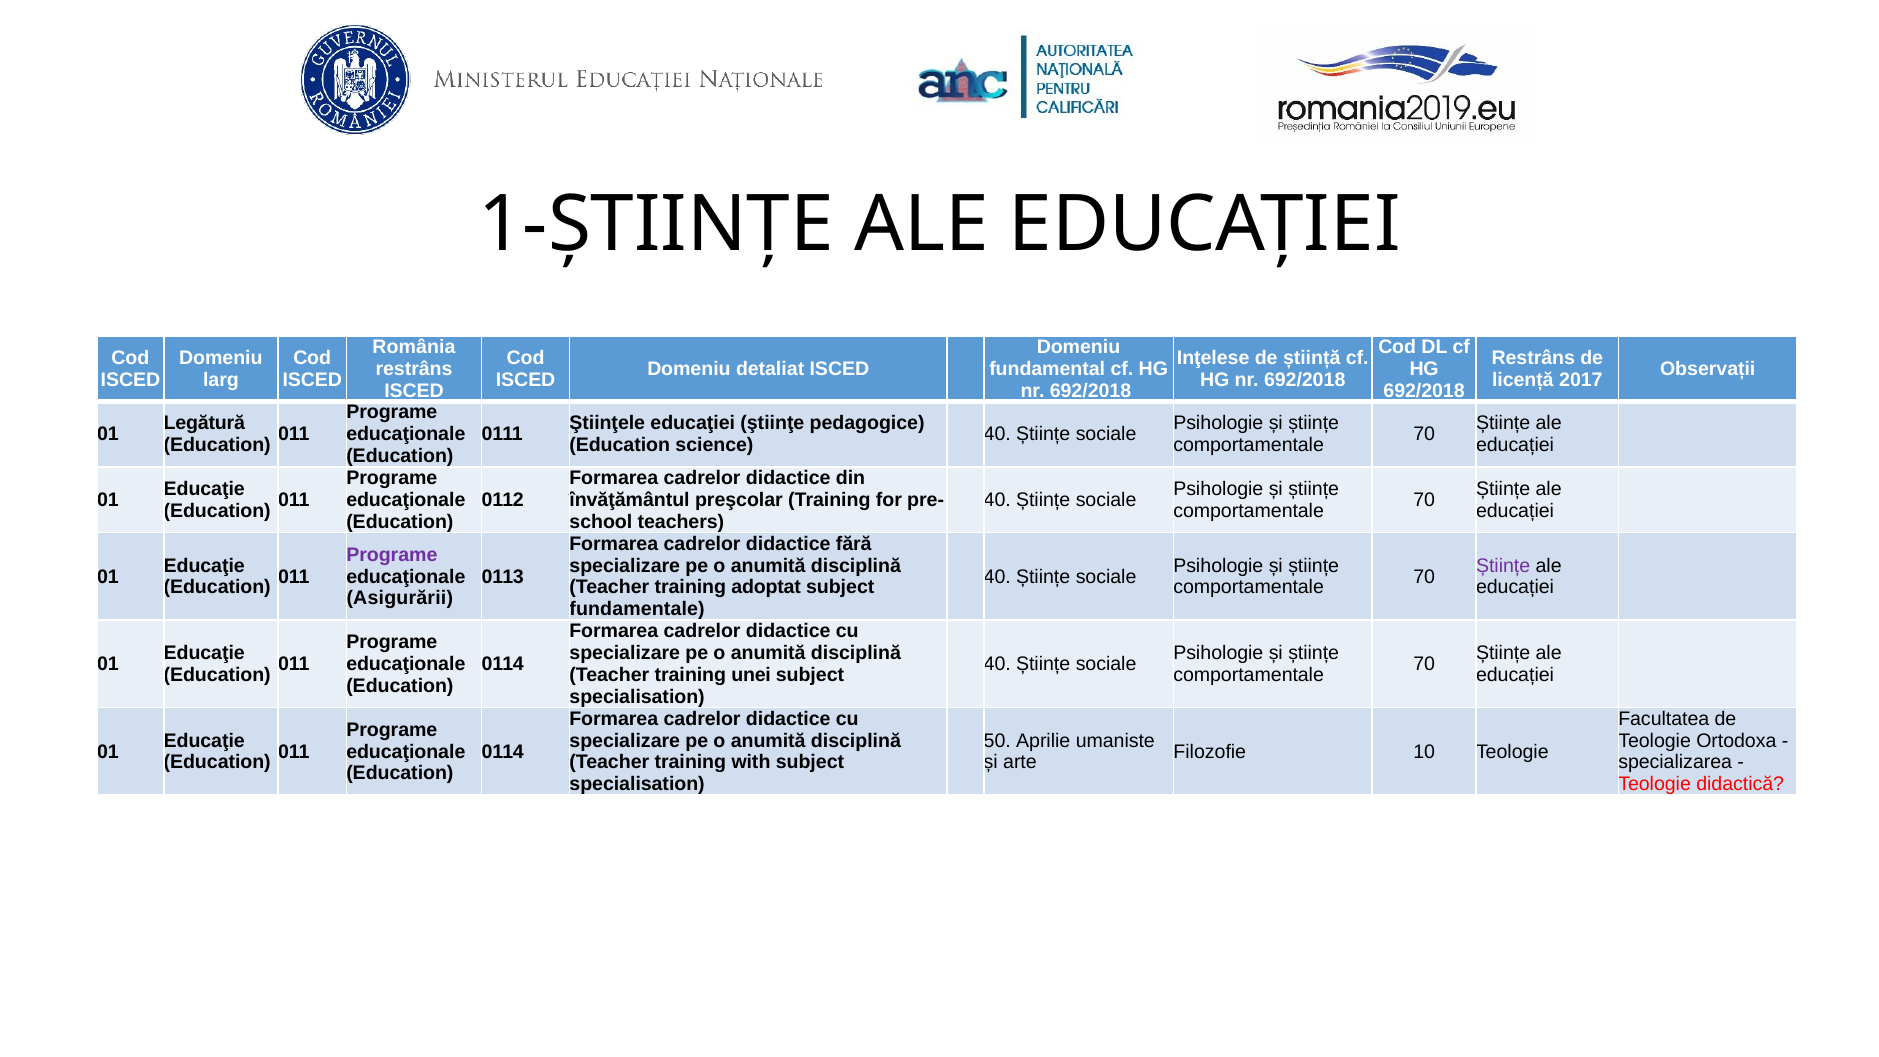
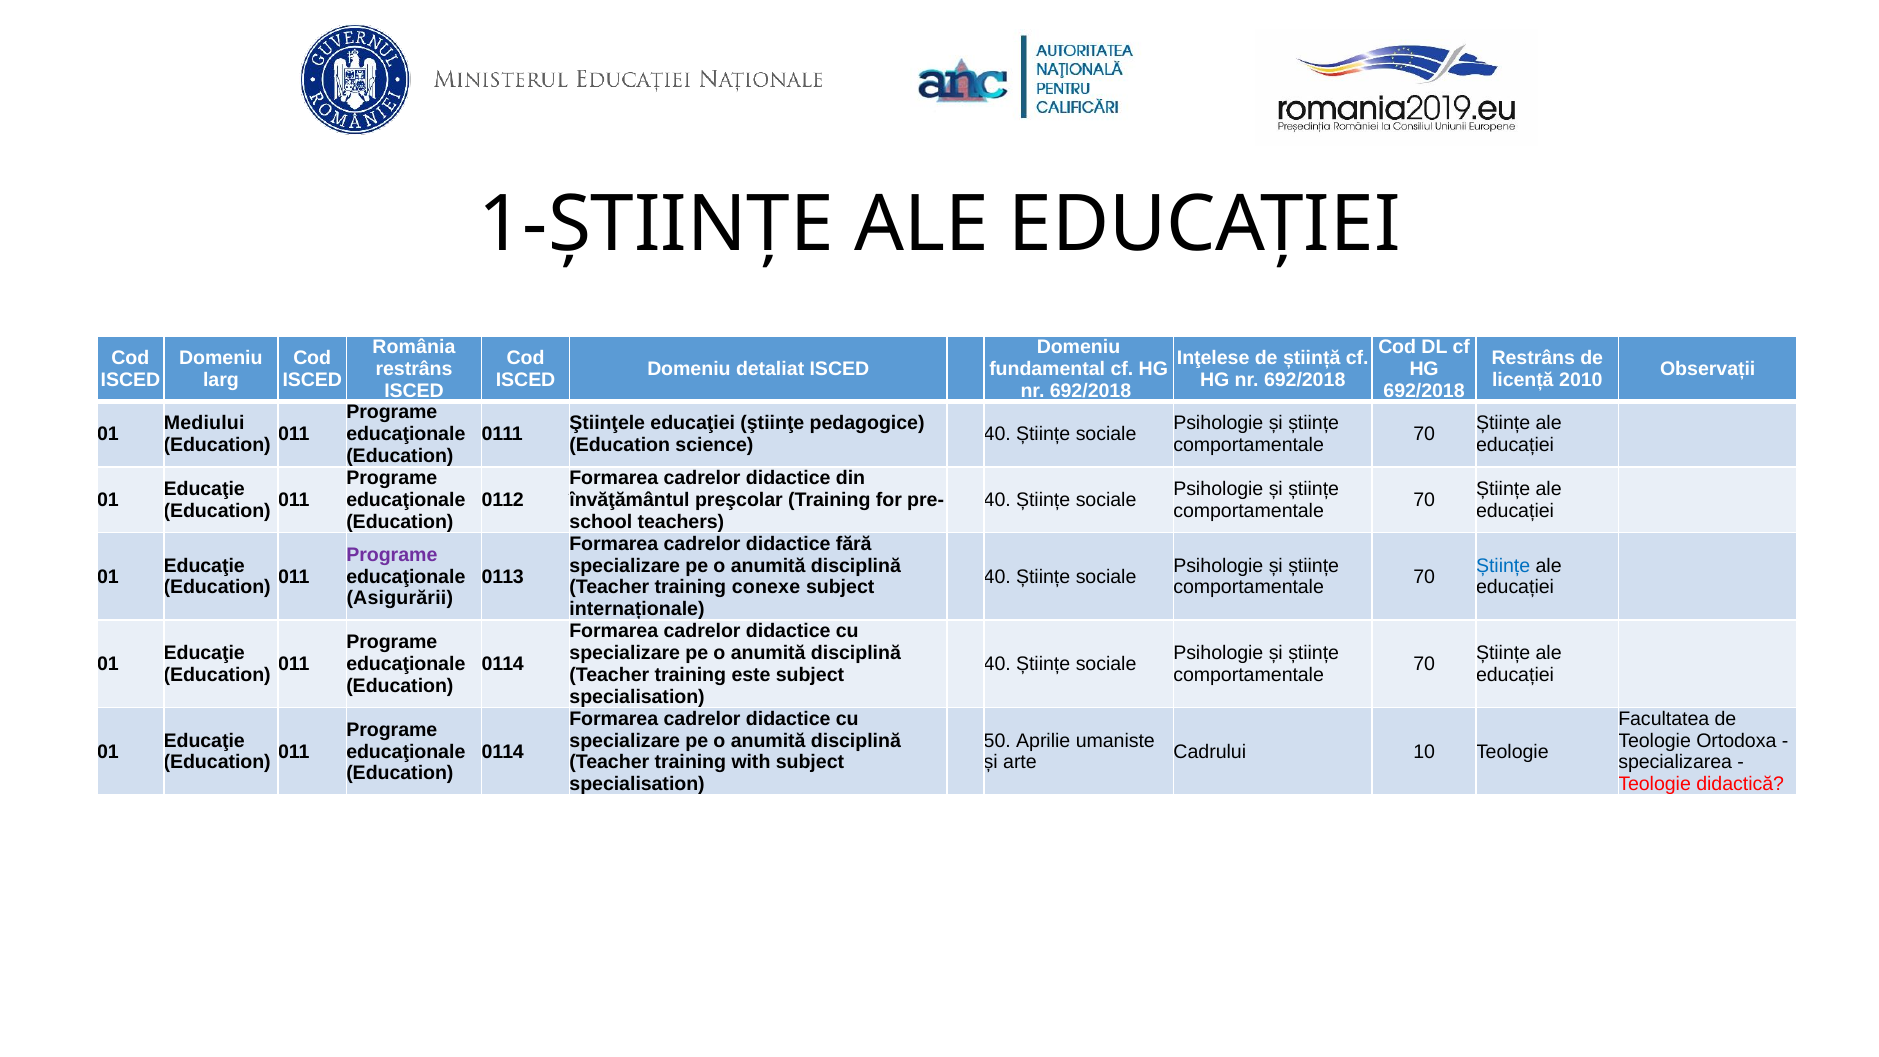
2017: 2017 -> 2010 (1581, 380)
Legătură: Legătură -> Mediului (204, 423)
Științe colour: purple -> blue (1503, 566)
adoptat: adoptat -> conexe (766, 587)
fundamentale: fundamentale -> internaționale (637, 609)
unei: unei -> este (751, 675)
Filozofie: Filozofie -> Cadrului (1210, 752)
